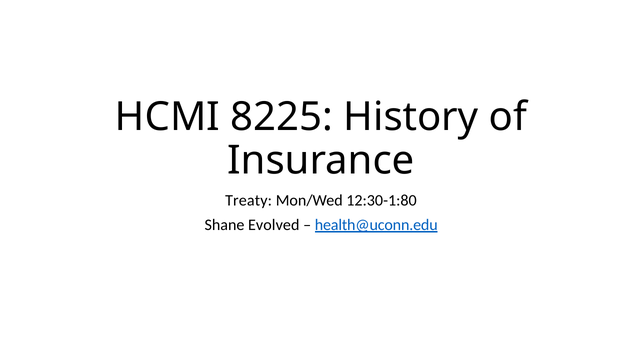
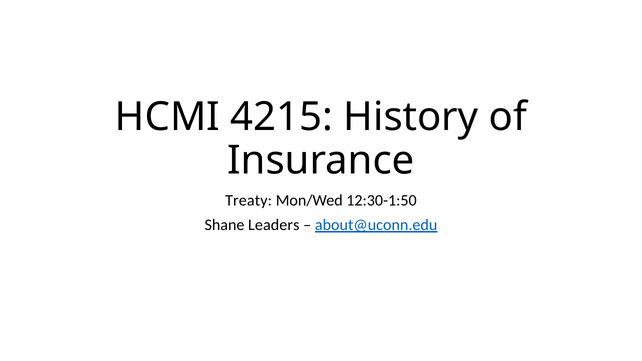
8225: 8225 -> 4215 (282, 117)
12:30-1:80: 12:30-1:80 -> 12:30-1:50 (382, 201)
Evolved: Evolved -> Leaders (274, 225)
health@uconn.edu: health@uconn.edu -> about@uconn.edu (376, 225)
